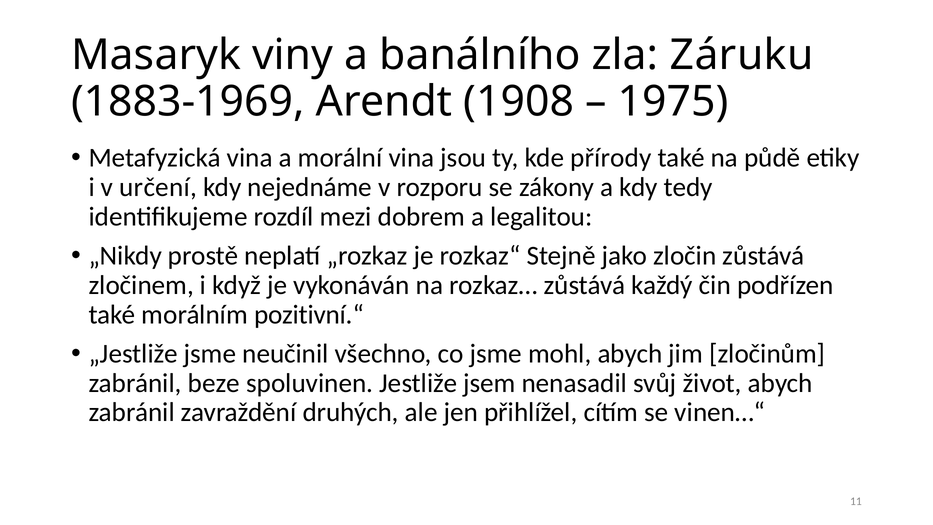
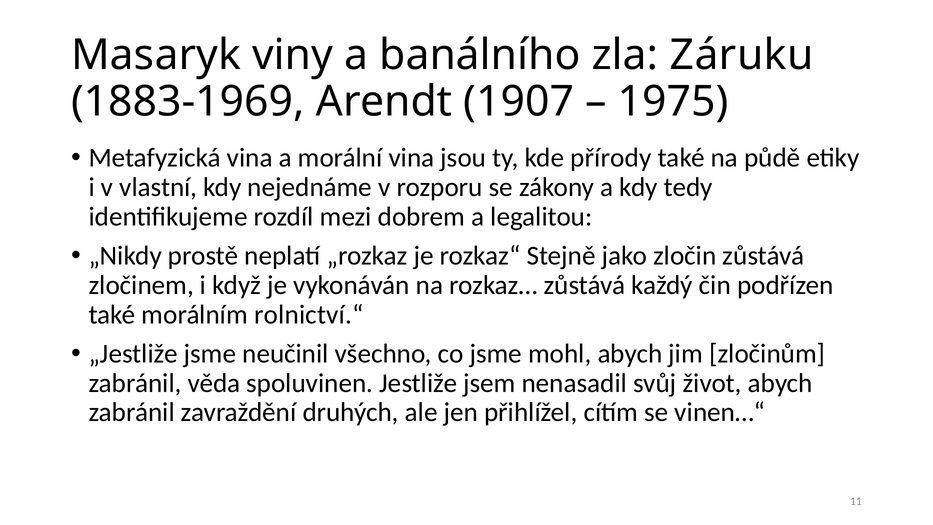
1908: 1908 -> 1907 (519, 101)
určení: určení -> vlastní (158, 187)
pozitivní.“: pozitivní.“ -> rolnictví.“ (309, 314)
beze: beze -> věda (214, 383)
